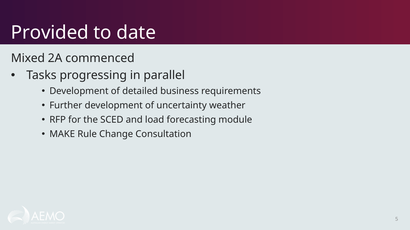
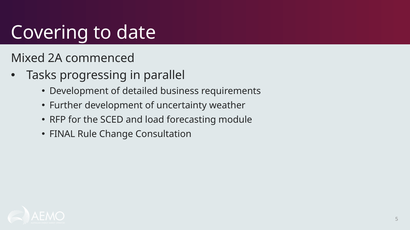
Provided: Provided -> Covering (50, 33)
MAKE: MAKE -> FINAL (62, 134)
